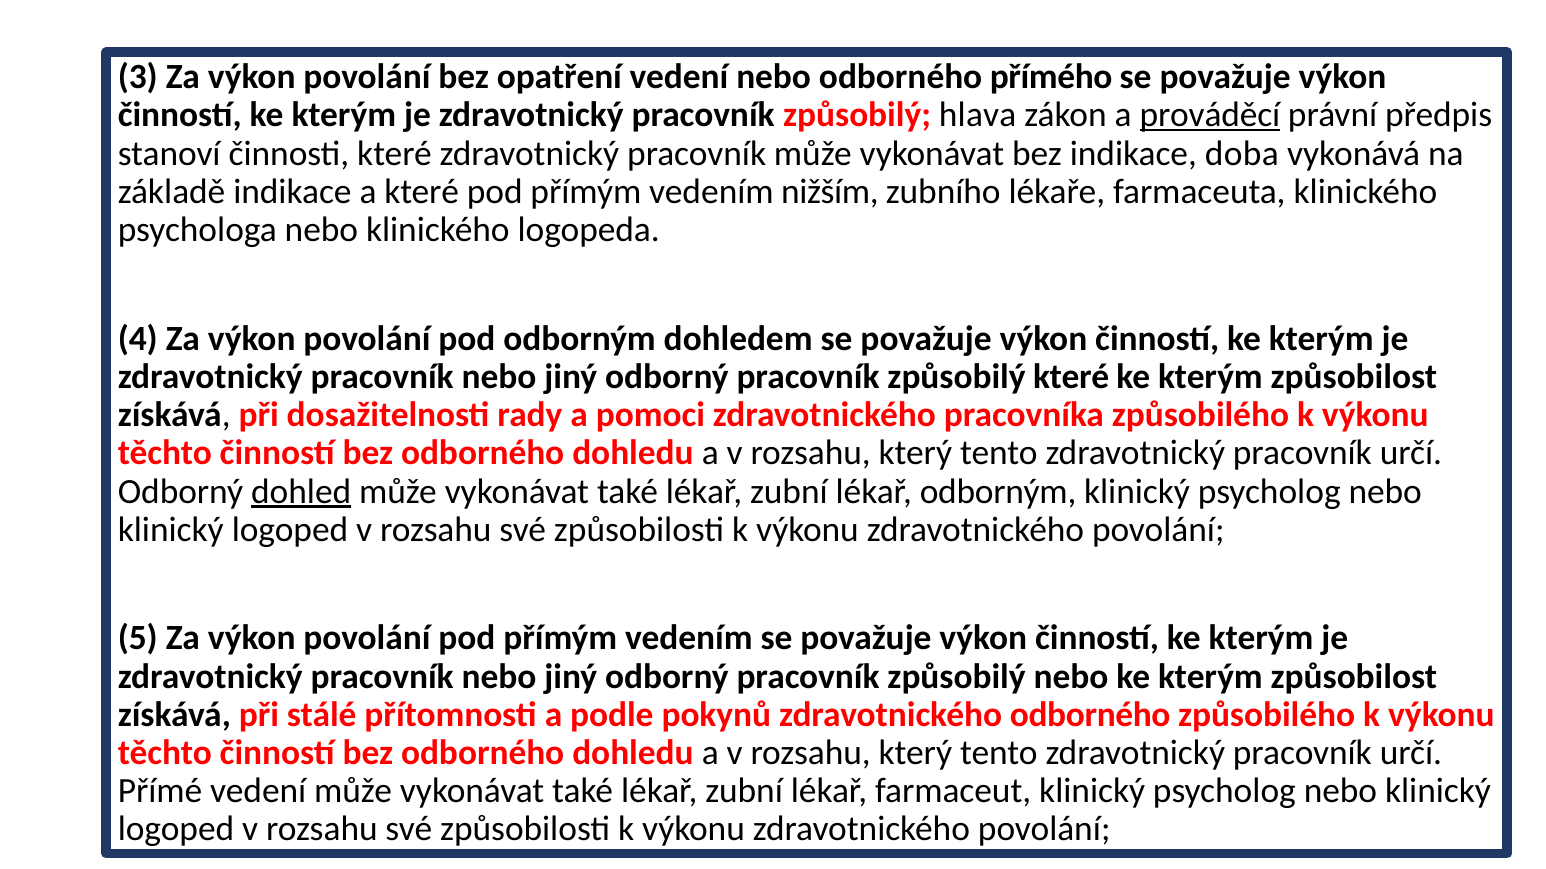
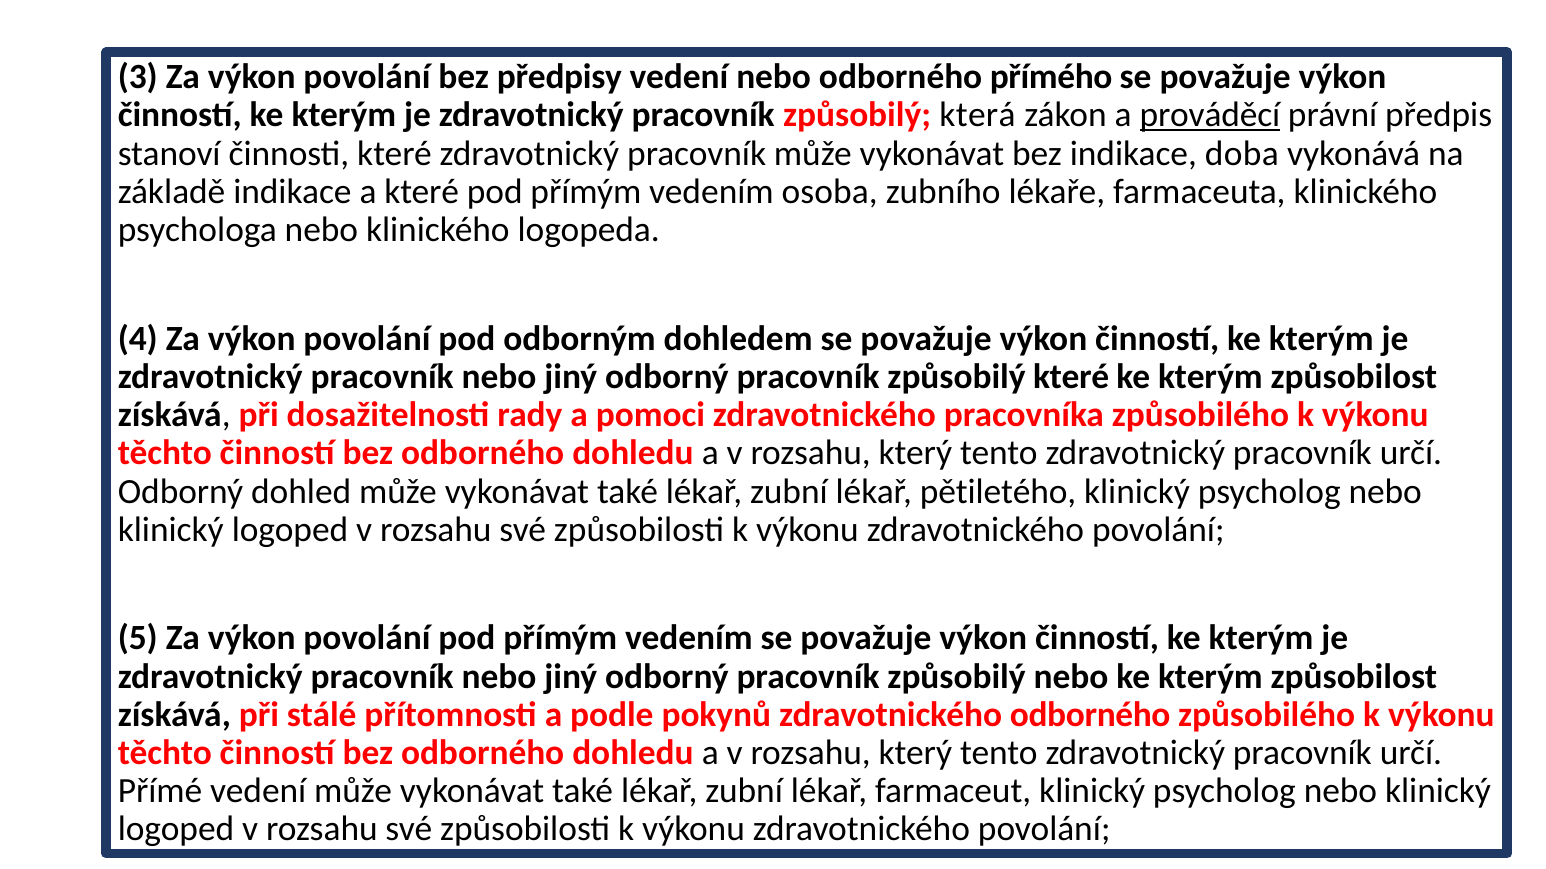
opatření: opatření -> předpisy (559, 77)
hlava: hlava -> která (978, 115)
nižším: nižším -> osoba (830, 192)
dohled underline: present -> none (301, 492)
lékař odborným: odborným -> pětiletého (998, 492)
